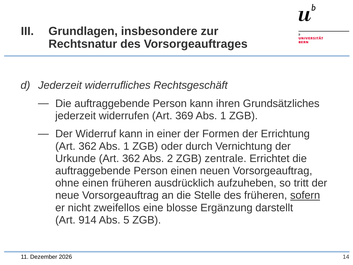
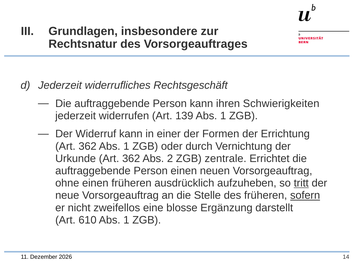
Grundsätzliches: Grundsätzliches -> Schwierigkeiten (281, 103)
369: 369 -> 139 (184, 116)
tritt underline: none -> present (301, 183)
914: 914 -> 610 (88, 220)
5: 5 -> 1 (126, 220)
